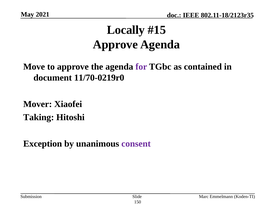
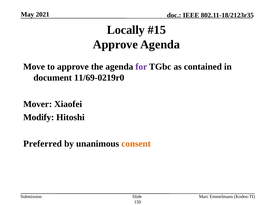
11/70-0219r0: 11/70-0219r0 -> 11/69-0219r0 (99, 78)
Taking: Taking -> Modify (39, 117)
Exception: Exception -> Preferred (43, 144)
consent colour: purple -> orange (136, 144)
